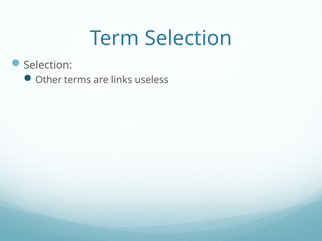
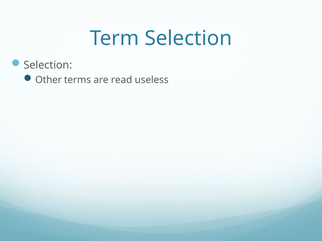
links: links -> read (122, 80)
